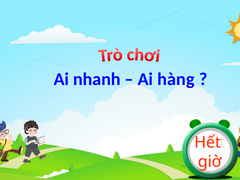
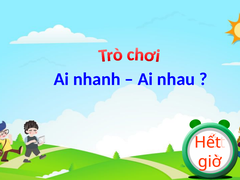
hàng: hàng -> nhau (176, 79)
